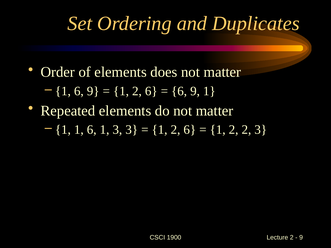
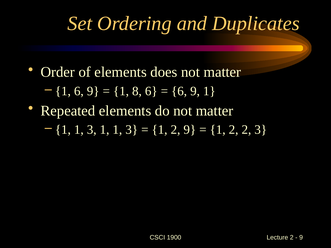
2: 2 -> 8 (137, 91)
6: 6 -> 3 (92, 130)
1 3: 3 -> 1 (117, 130)
6: 6 -> 9 (190, 130)
